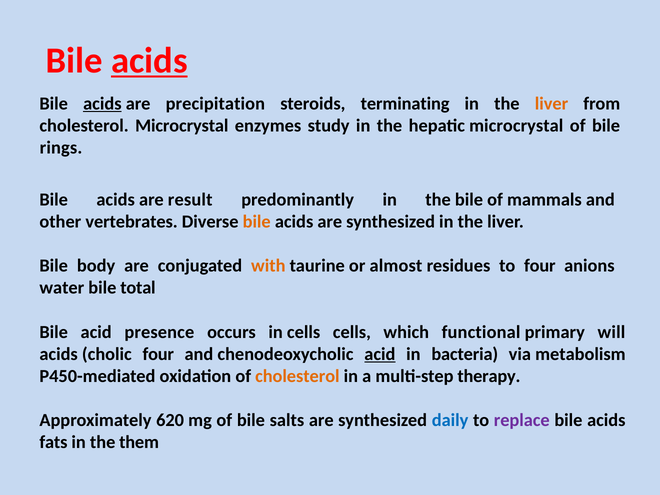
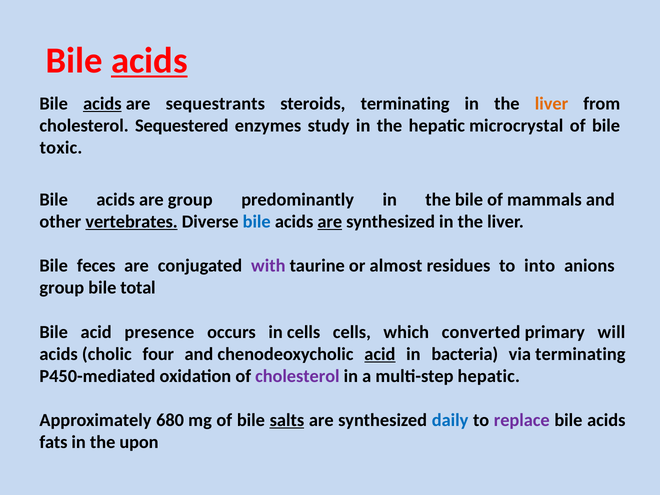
precipitation: precipitation -> sequestrants (215, 104)
cholesterol Microcrystal: Microcrystal -> Sequestered (182, 126)
rings: rings -> toxic (61, 148)
are result: result -> group (190, 200)
vertebrates underline: none -> present (132, 222)
bile colour: orange -> blue (257, 222)
are underline: none -> present (330, 222)
body: body -> feces (96, 266)
with colour: orange -> purple (268, 266)
to four: four -> into (540, 266)
water: water -> group (62, 288)
functional: functional -> converted (481, 332)
via metabolism: metabolism -> terminating (580, 354)
cholesterol colour: orange -> purple (297, 376)
multi-step therapy: therapy -> hepatic (489, 376)
620: 620 -> 680 (170, 420)
salts underline: none -> present (287, 420)
them: them -> upon (139, 442)
